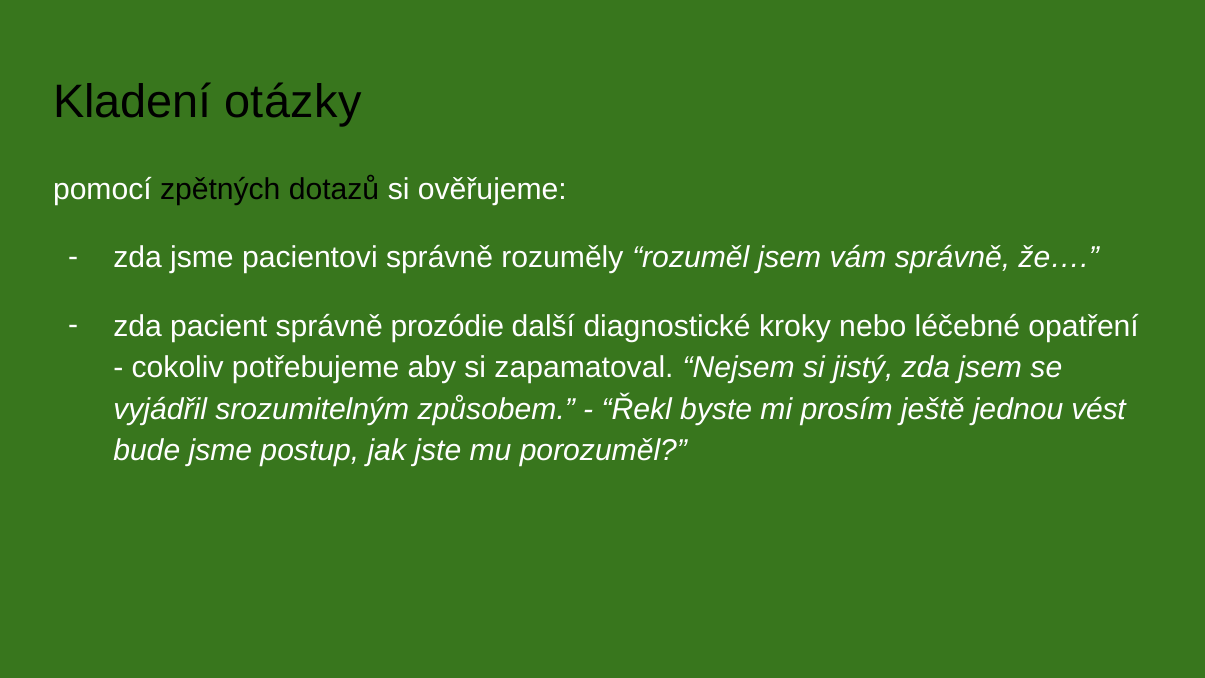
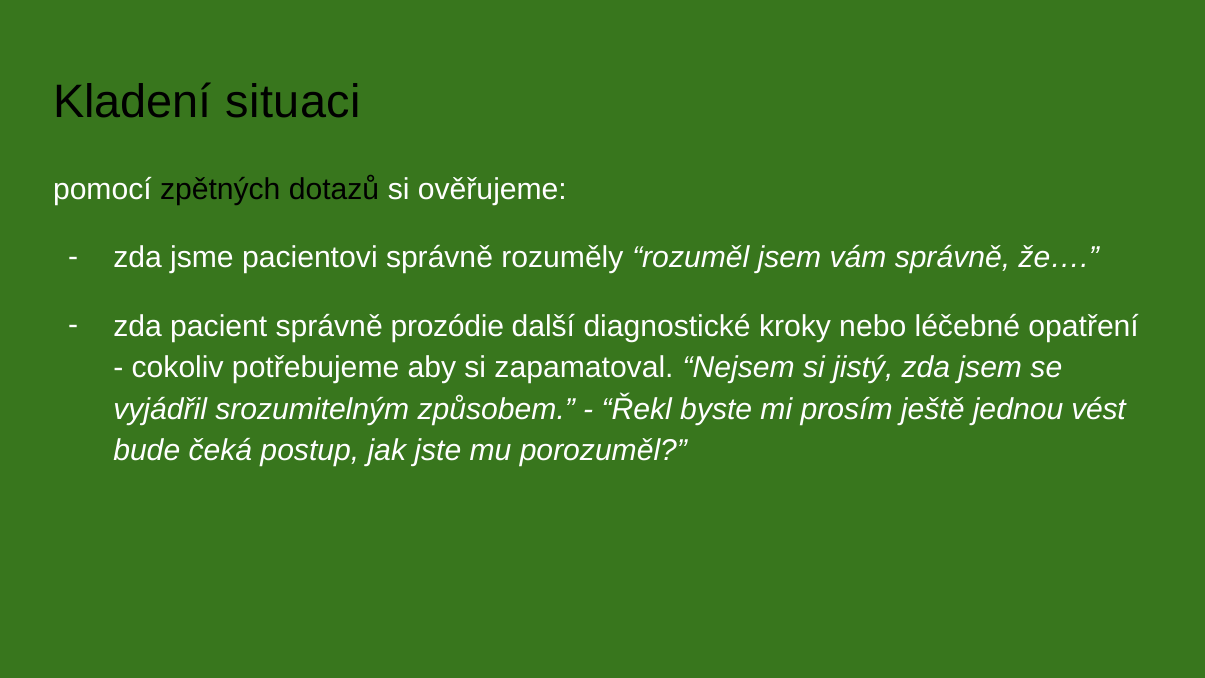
otázky: otázky -> situaci (293, 102)
bude jsme: jsme -> čeká (220, 451)
